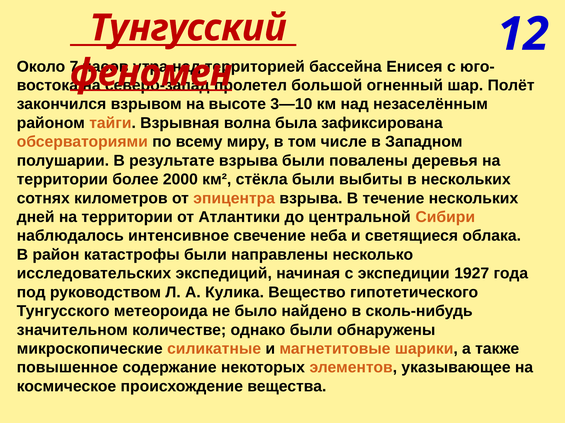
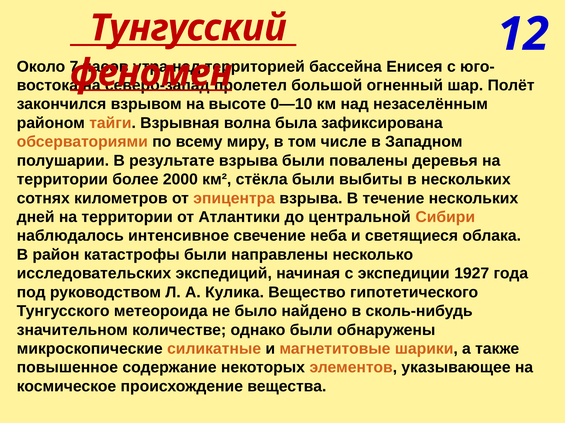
3—10: 3—10 -> 0—10 (291, 104)
